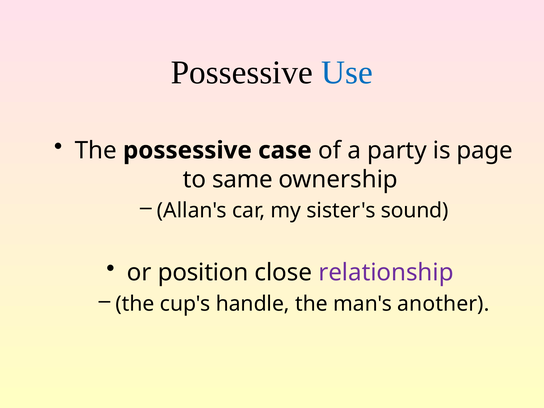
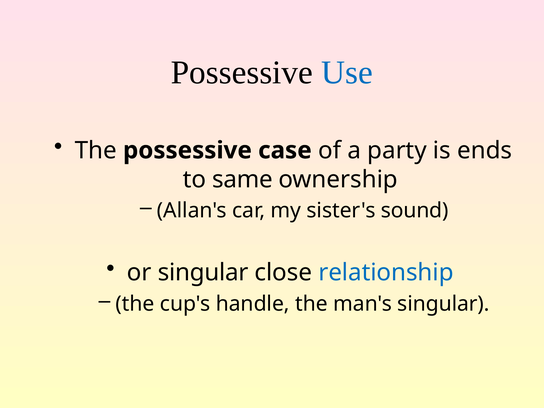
page: page -> ends (485, 150)
or position: position -> singular (203, 273)
relationship colour: purple -> blue (386, 273)
man's another: another -> singular (443, 304)
